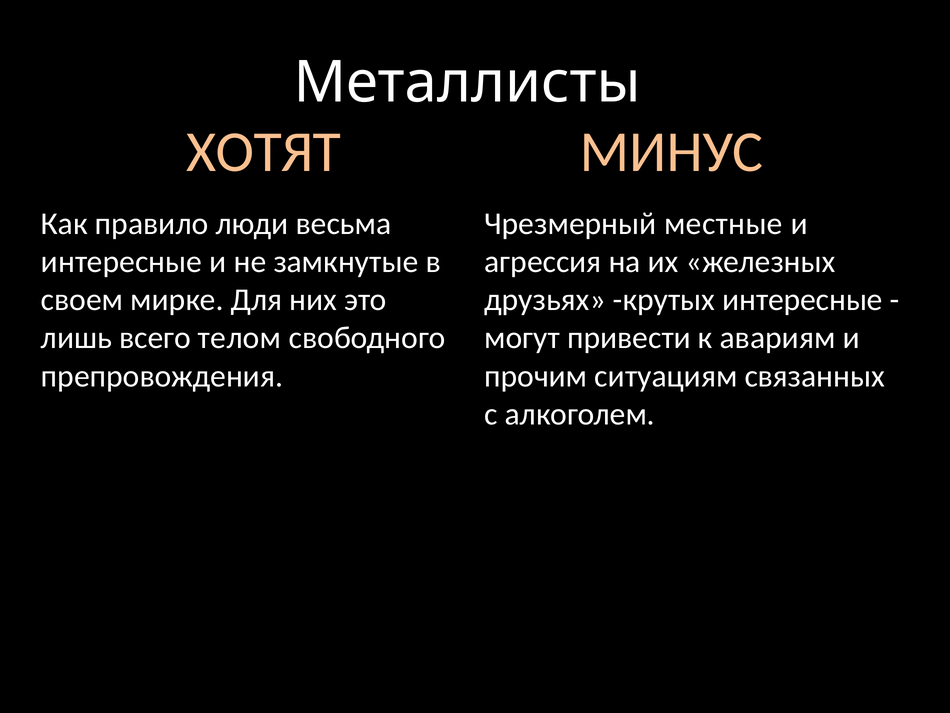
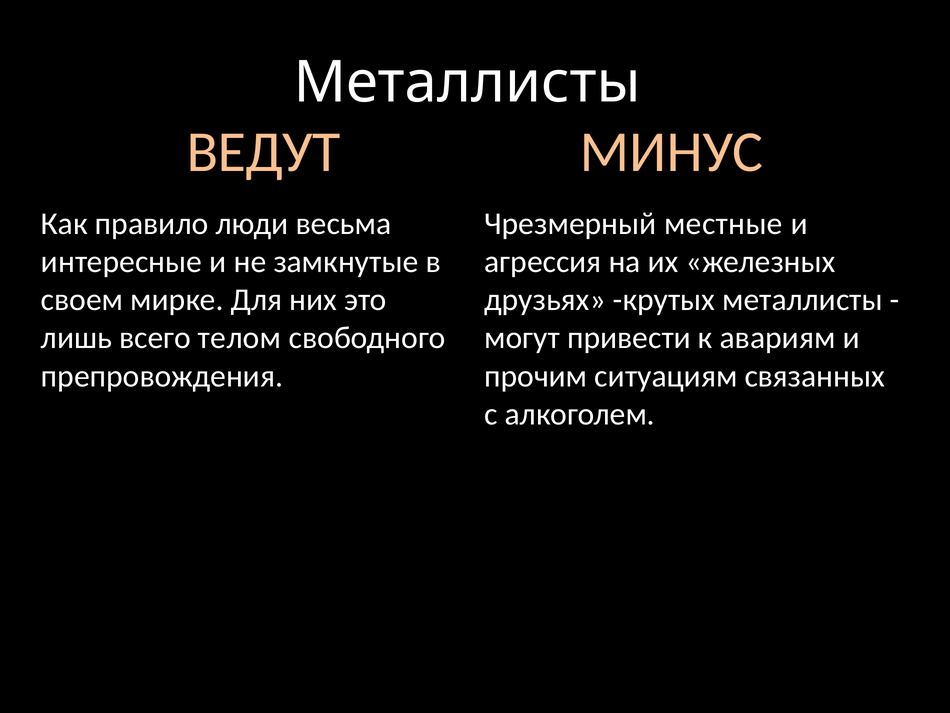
ХОТЯТ: ХОТЯТ -> ВЕДУТ (264, 152)
крутых интересные: интересные -> металлисты (802, 300)
